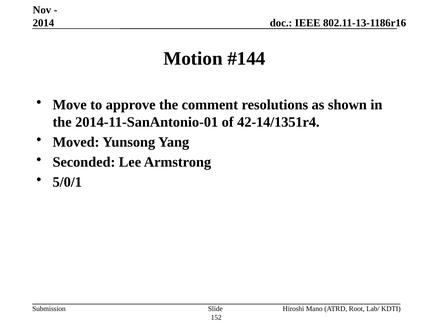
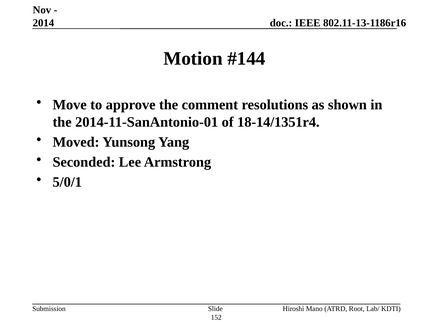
42-14/1351r4: 42-14/1351r4 -> 18-14/1351r4 (278, 122)
